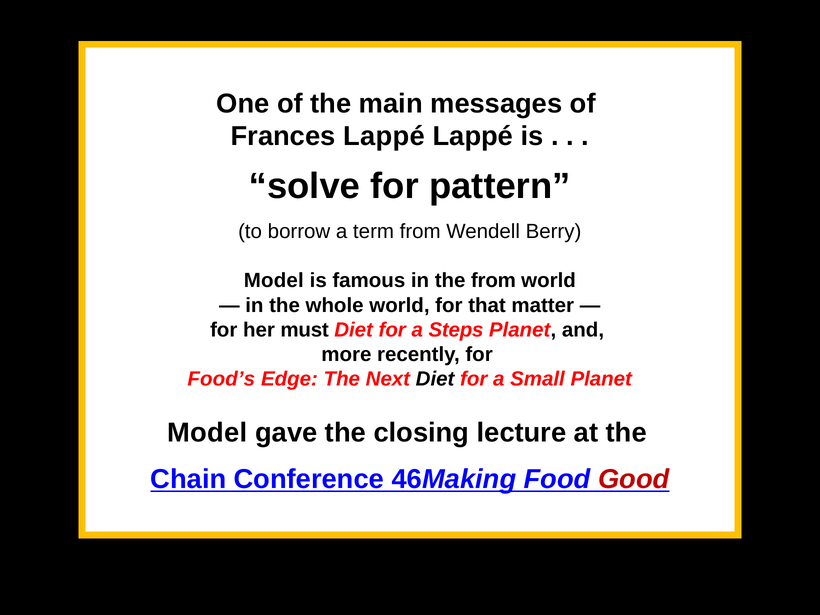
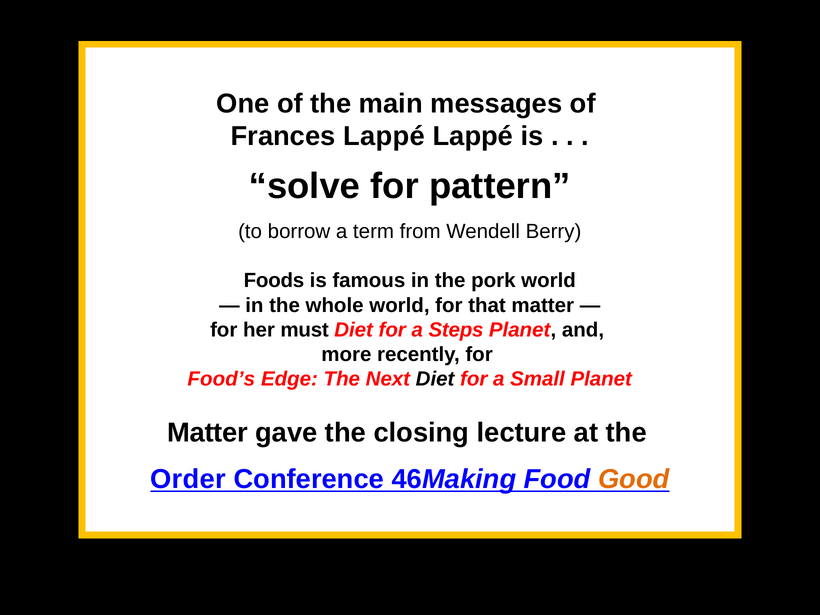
Model: Model -> Foods (274, 281)
the from: from -> pork (493, 281)
Model: Model -> Matter (208, 433)
Chain: Chain -> Order (188, 479)
Good colour: red -> orange (634, 479)
